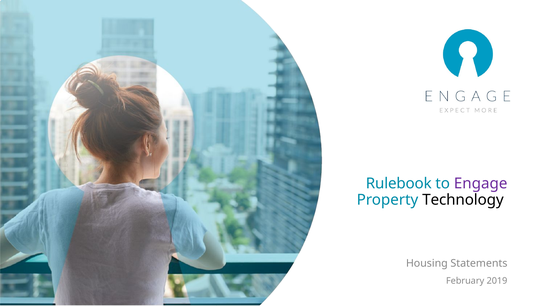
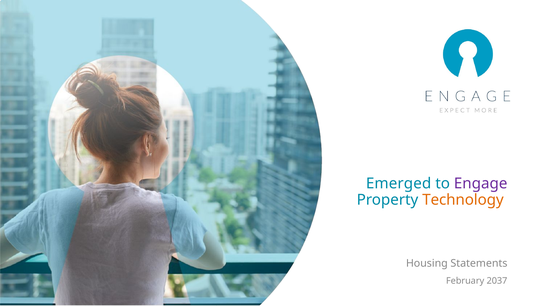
Rulebook: Rulebook -> Emerged (399, 184)
Technology colour: black -> orange (463, 200)
2019: 2019 -> 2037 (497, 281)
